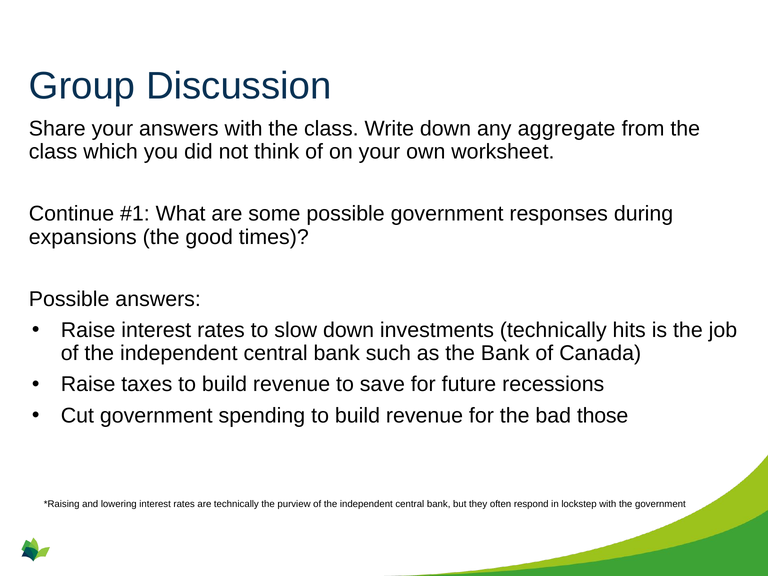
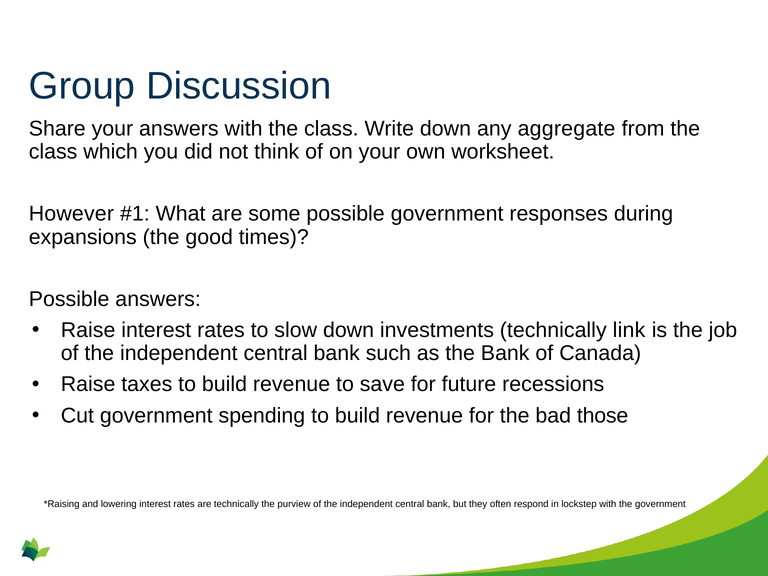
Continue: Continue -> However (71, 214)
hits: hits -> link (629, 330)
